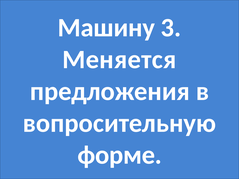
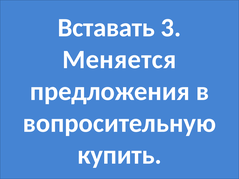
Машину: Машину -> Вставать (106, 28)
форме: форме -> купить (120, 155)
